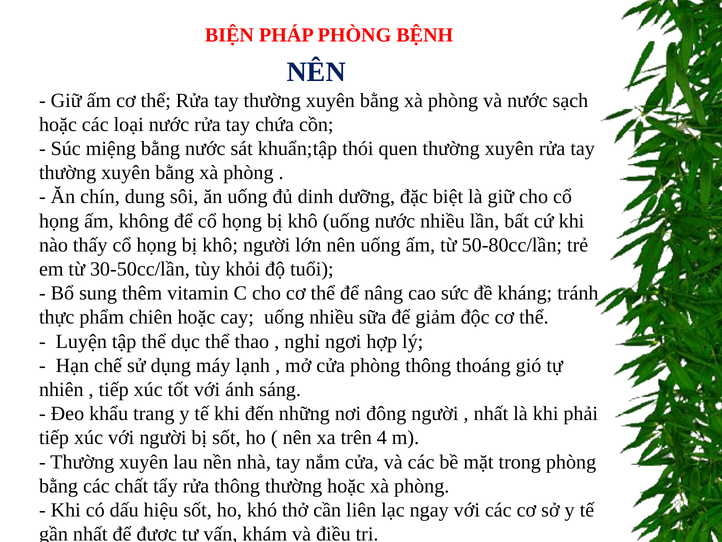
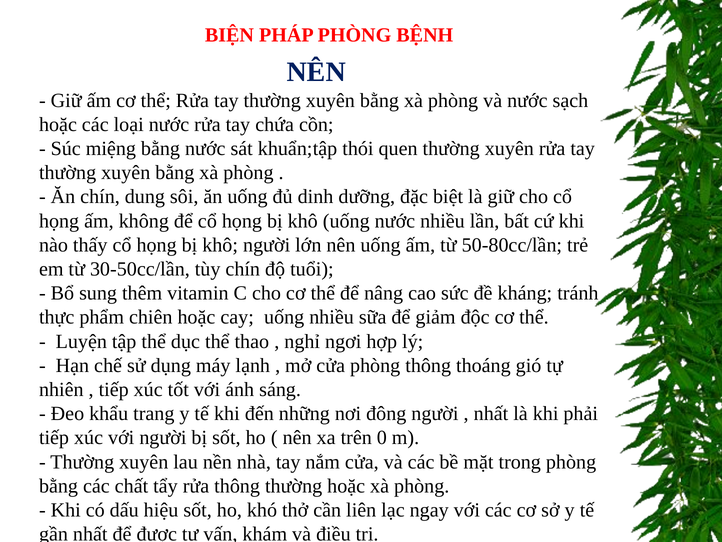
tùy khỏi: khỏi -> chín (243, 269)
4: 4 -> 0 (382, 437)
